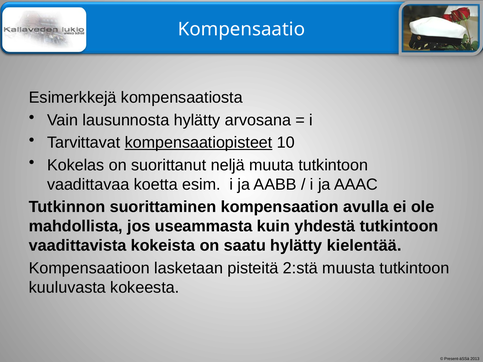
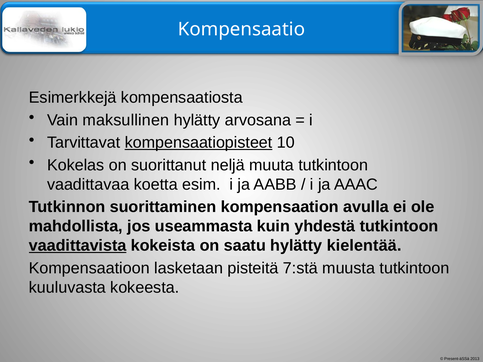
lausunnosta: lausunnosta -> maksullinen (126, 120)
vaadittavista underline: none -> present (78, 246)
2:stä: 2:stä -> 7:stä (300, 268)
